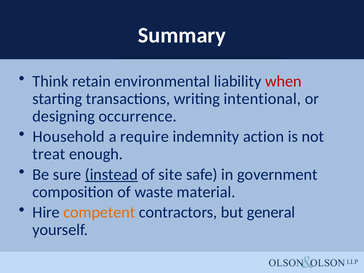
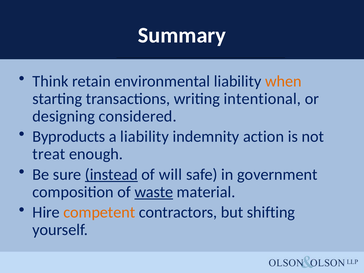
when colour: red -> orange (283, 81)
occurrence: occurrence -> considered (138, 116)
Household: Household -> Byproducts (69, 137)
a require: require -> liability (145, 137)
site: site -> will (170, 174)
waste underline: none -> present (154, 192)
general: general -> shifting (271, 212)
